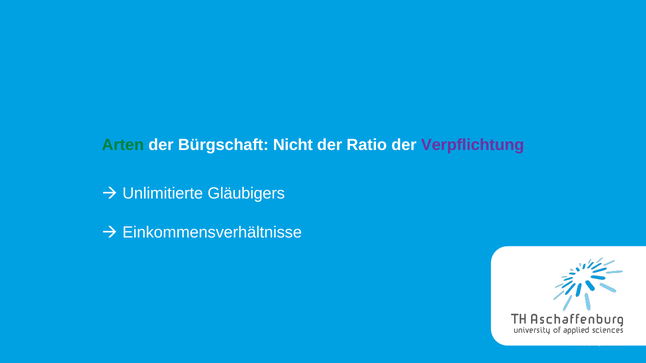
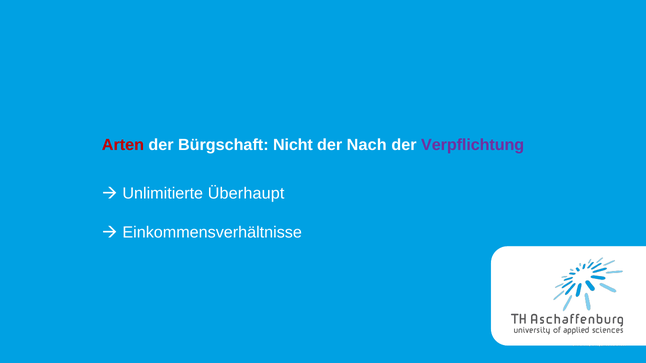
Arten colour: green -> red (123, 145)
Ratio: Ratio -> Nach (367, 145)
Gläubigers: Gläubigers -> Überhaupt (246, 194)
